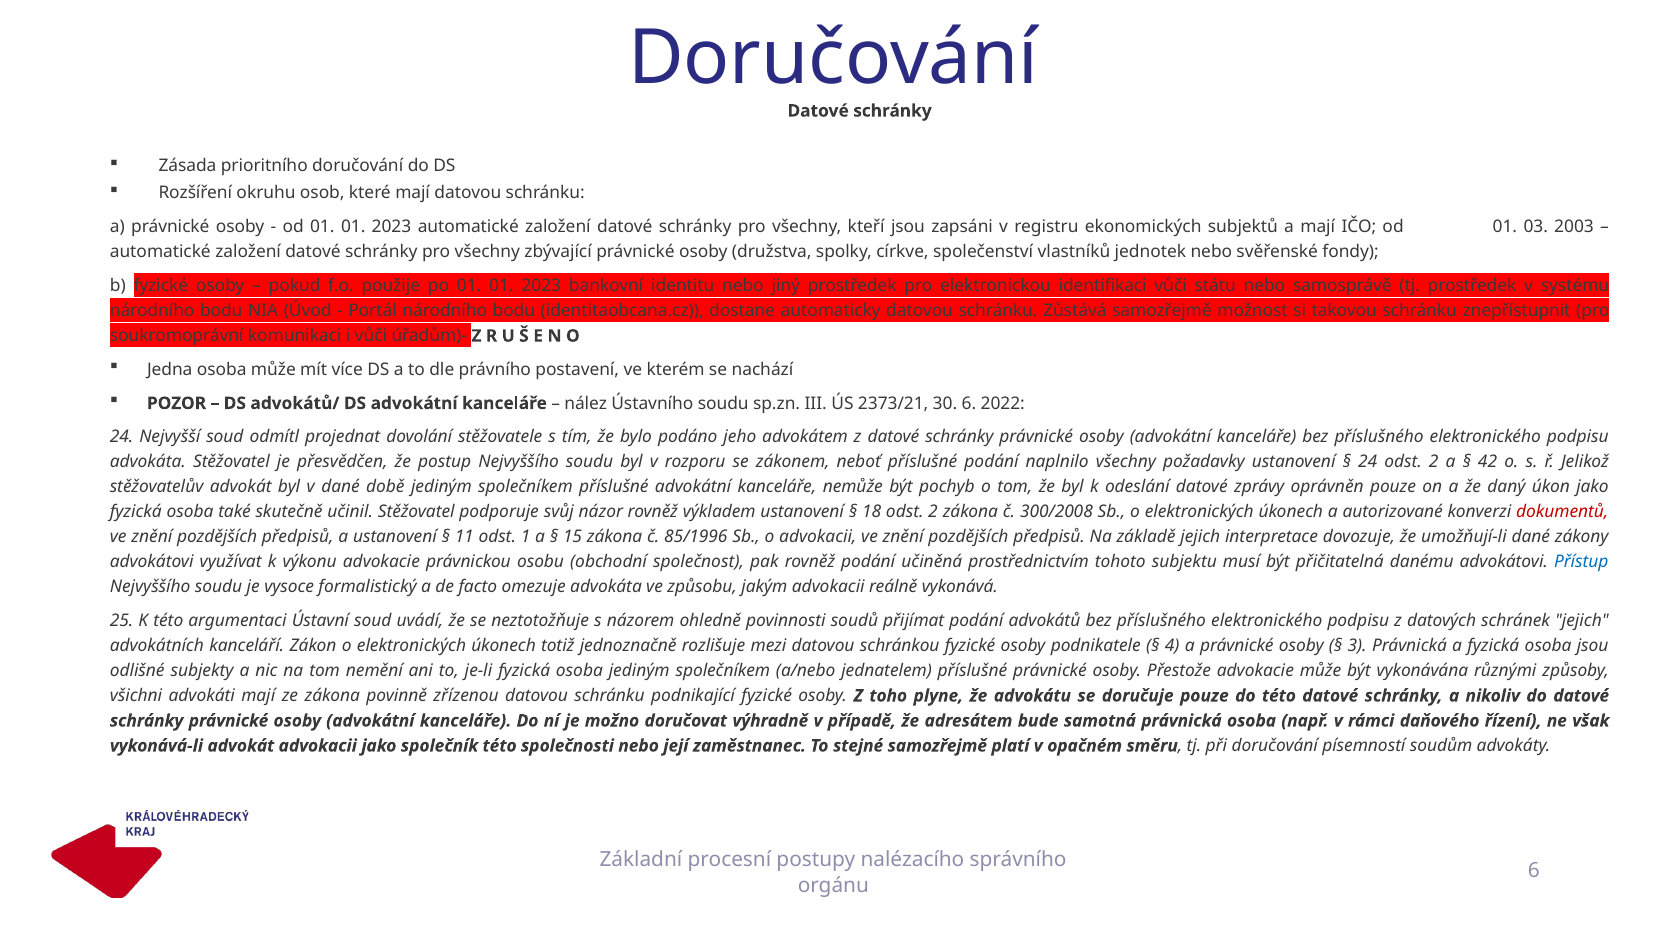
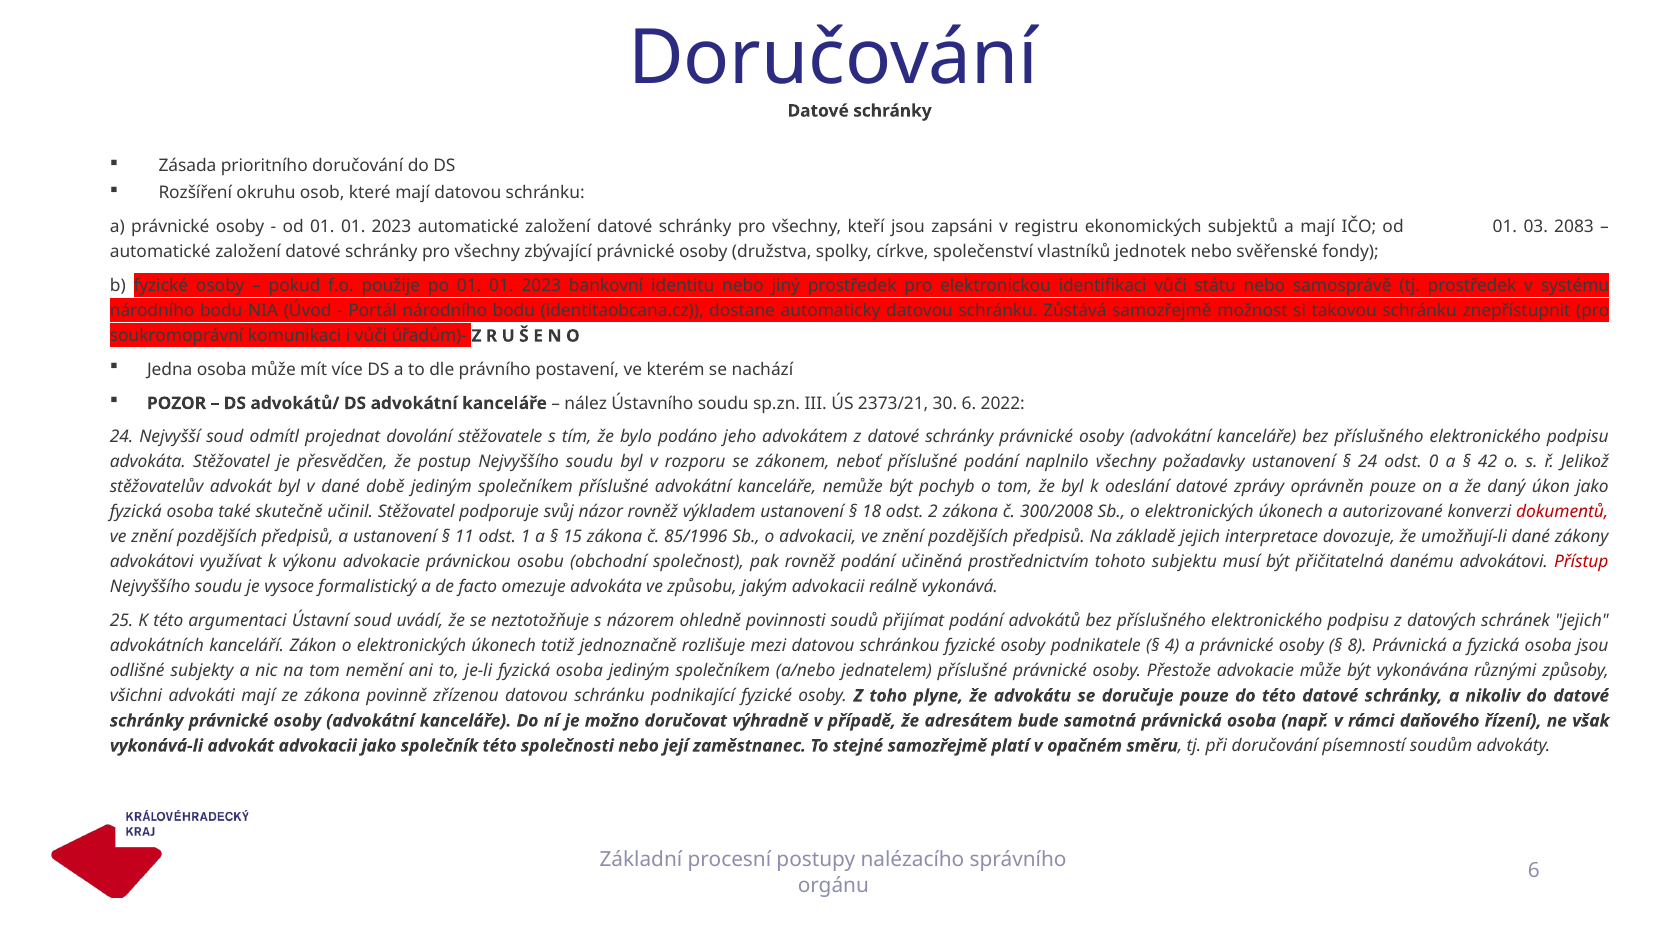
2003: 2003 -> 2083 (1574, 227)
24 odst 2: 2 -> 0 (1434, 462)
Přístup colour: blue -> red (1581, 562)
3: 3 -> 8 (1357, 646)
